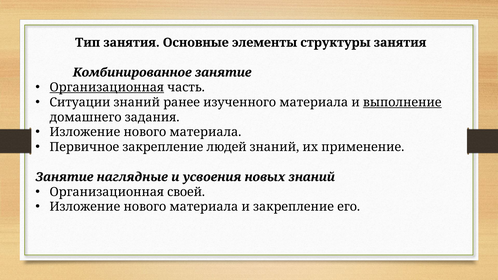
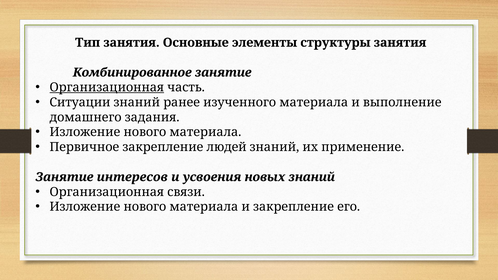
выполнение underline: present -> none (402, 102)
наглядные: наглядные -> интересов (132, 177)
своей: своей -> связи (186, 192)
